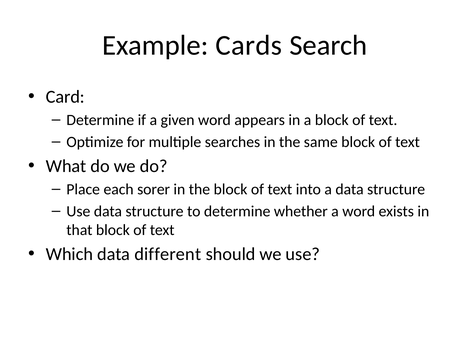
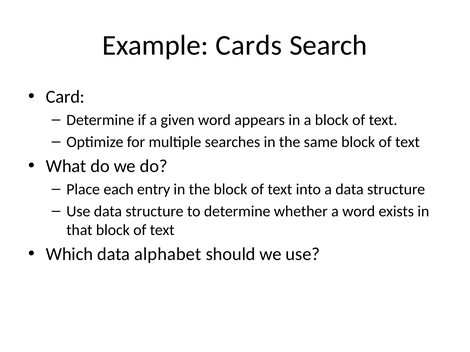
sorer: sorer -> entry (154, 190)
different: different -> alphabet (168, 255)
